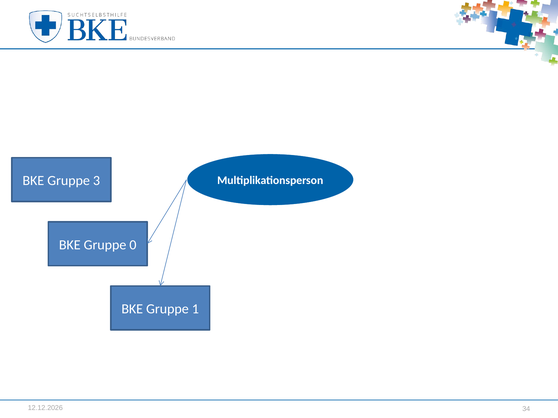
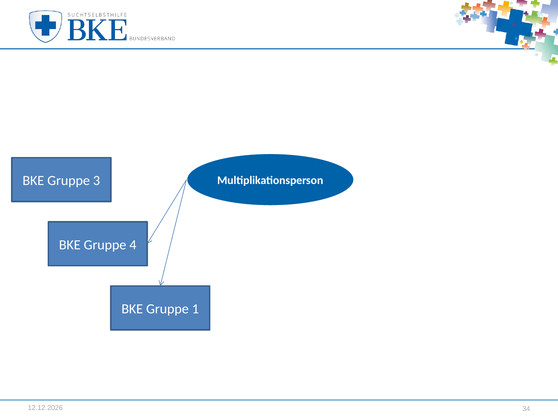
0: 0 -> 4 (133, 245)
